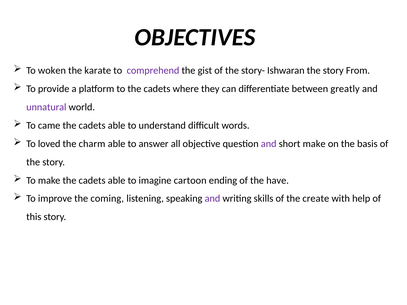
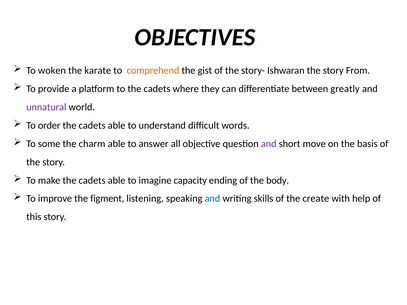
comprehend colour: purple -> orange (153, 71)
came: came -> order (49, 126)
loved: loved -> some (49, 144)
short make: make -> move (314, 144)
cartoon: cartoon -> capacity (190, 180)
have: have -> body (278, 180)
coming: coming -> figment (107, 199)
and colour: purple -> blue (212, 199)
